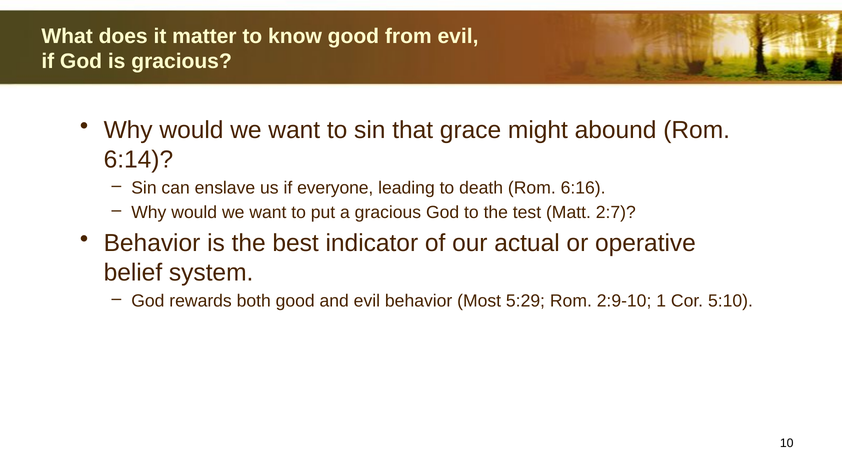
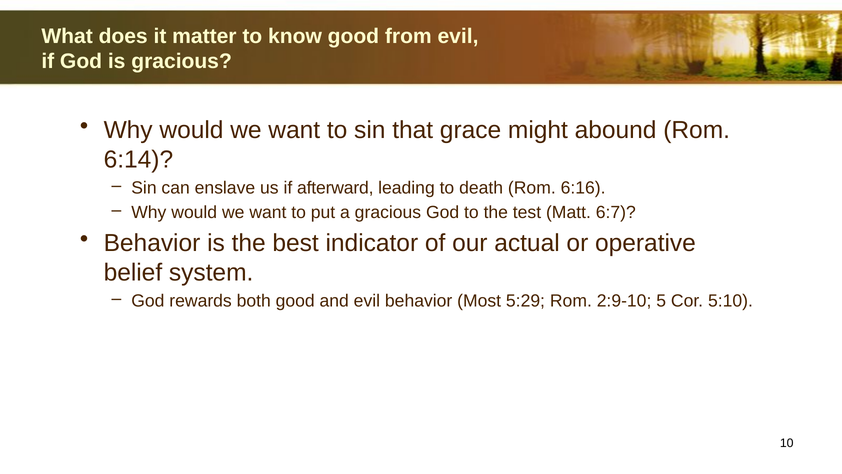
everyone: everyone -> afterward (335, 188)
2:7: 2:7 -> 6:7 (616, 212)
1: 1 -> 5 (661, 301)
